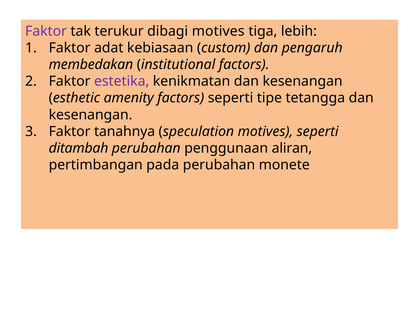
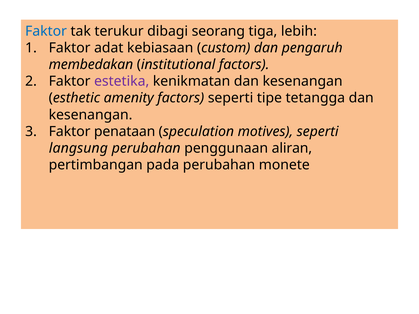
Faktor colour: purple -> blue (46, 31)
dibagi motives: motives -> seorang (218, 31)
tanahnya: tanahnya -> penataan (125, 132)
ditambah: ditambah -> langsung (78, 148)
